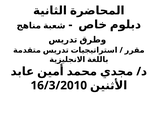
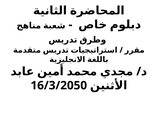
16/3/2010: 16/3/2010 -> 16/3/2050 (59, 85)
